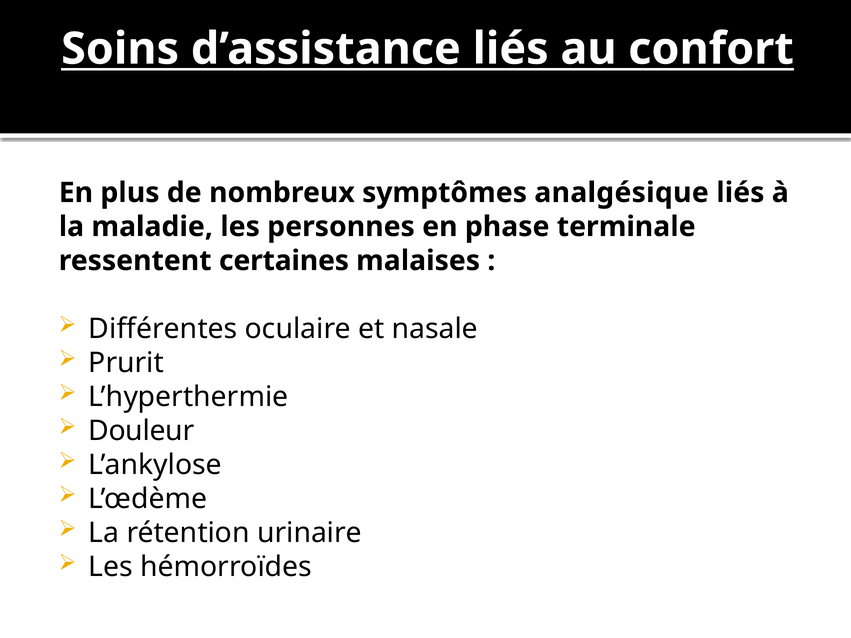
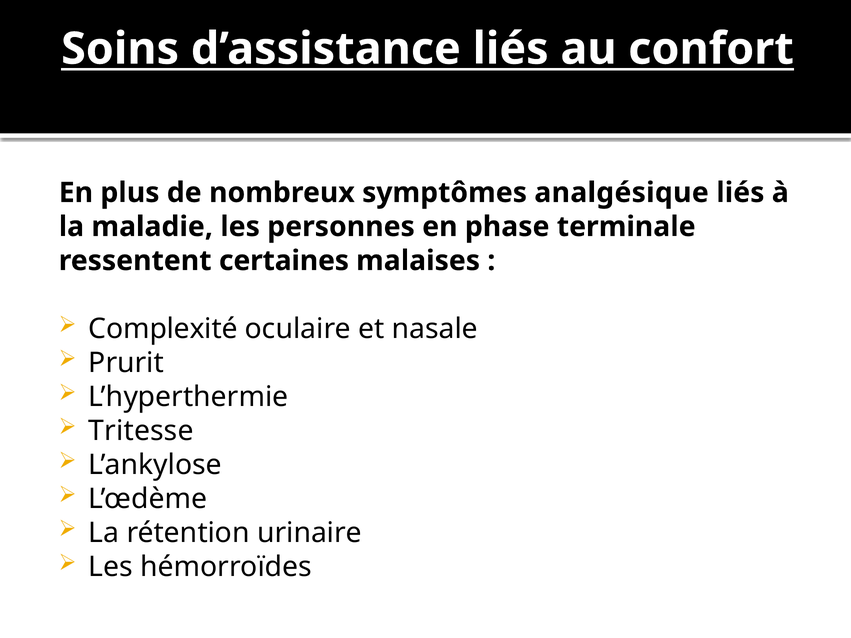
Différentes: Différentes -> Complexité (163, 329)
Douleur: Douleur -> Tritesse (141, 431)
